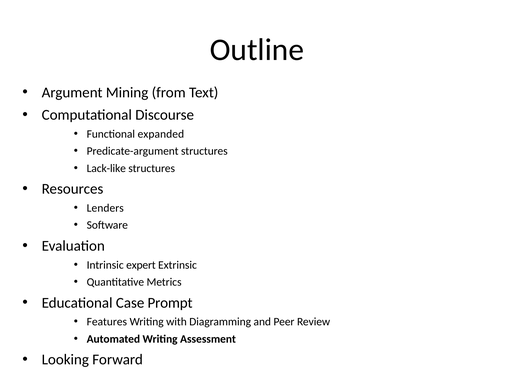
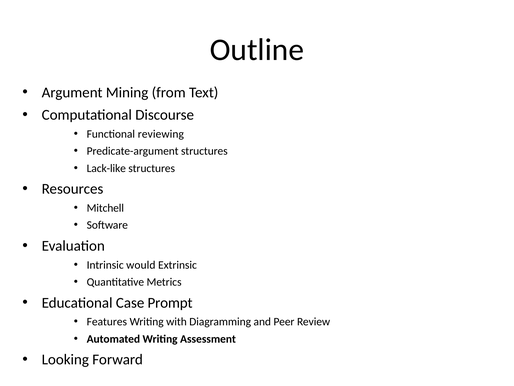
expanded: expanded -> reviewing (161, 134)
Lenders: Lenders -> Mitchell (105, 208)
expert: expert -> would (141, 265)
